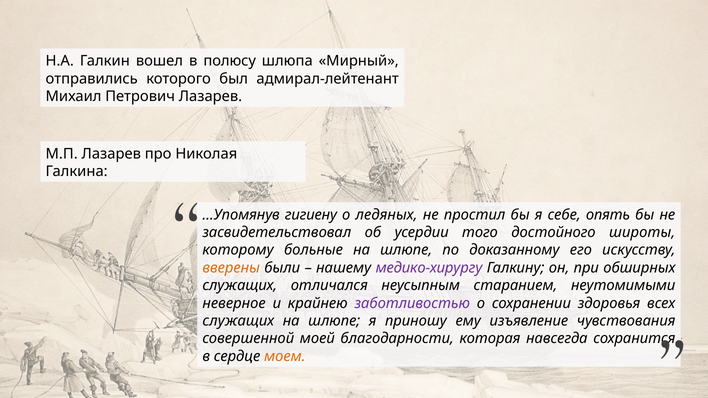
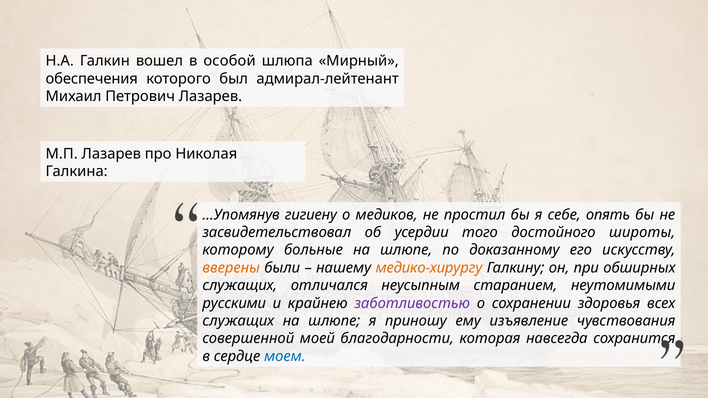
полюсу: полюсу -> особой (230, 61)
отправились: отправились -> обеспечения (92, 79)
ледяных: ледяных -> медиков (387, 215)
медико-хирургу colour: purple -> orange (429, 268)
неверное: неверное -> русскими (234, 303)
моем colour: orange -> blue (285, 356)
